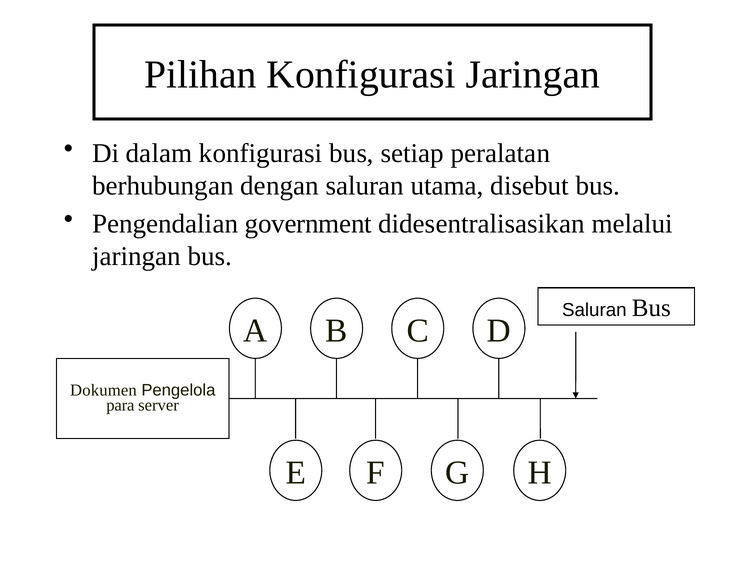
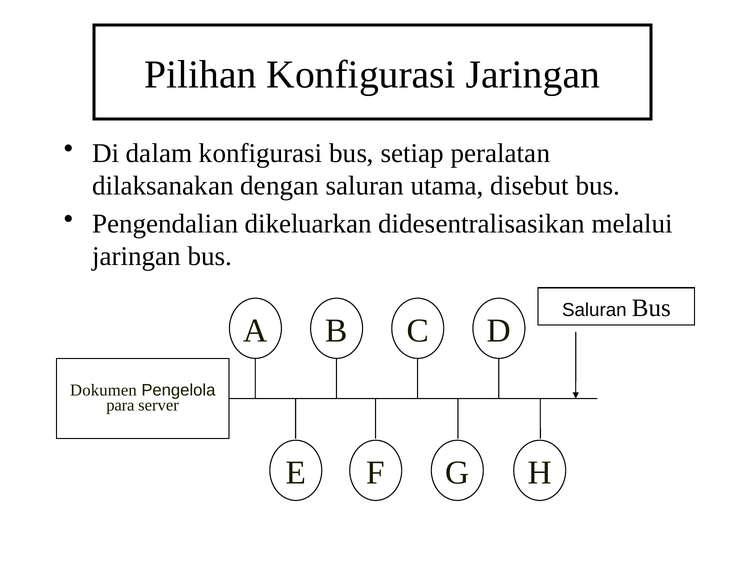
berhubungan: berhubungan -> dilaksanakan (163, 186)
government: government -> dikeluarkan (308, 224)
